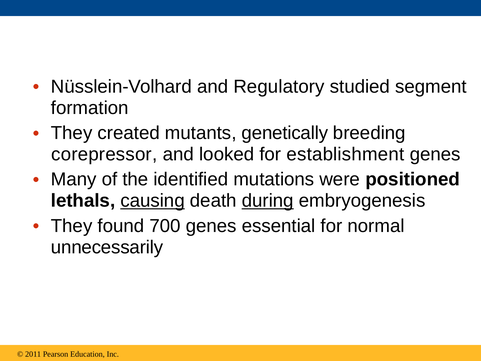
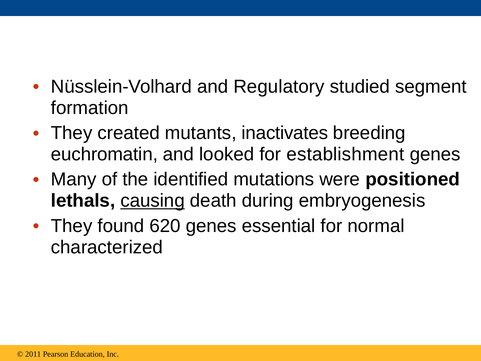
genetically: genetically -> inactivates (285, 133)
corepressor: corepressor -> euchromatin (104, 154)
during underline: present -> none (268, 201)
700: 700 -> 620 (165, 226)
unnecessarily: unnecessarily -> characterized (107, 247)
